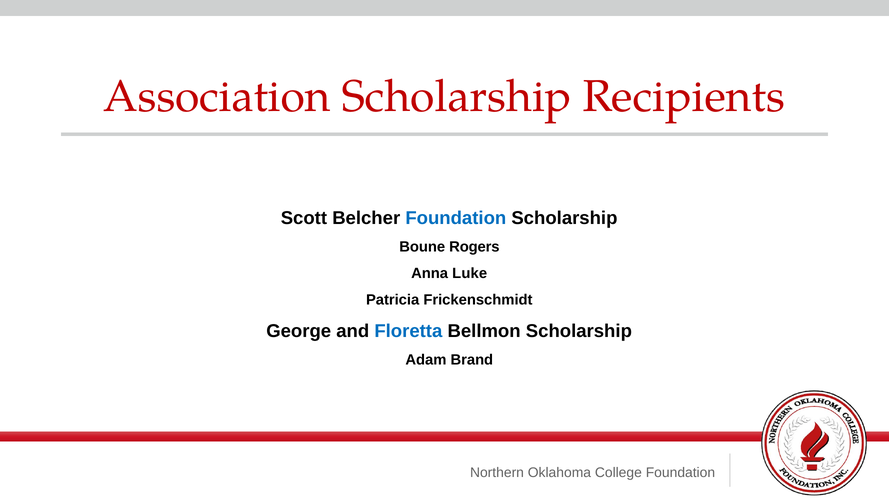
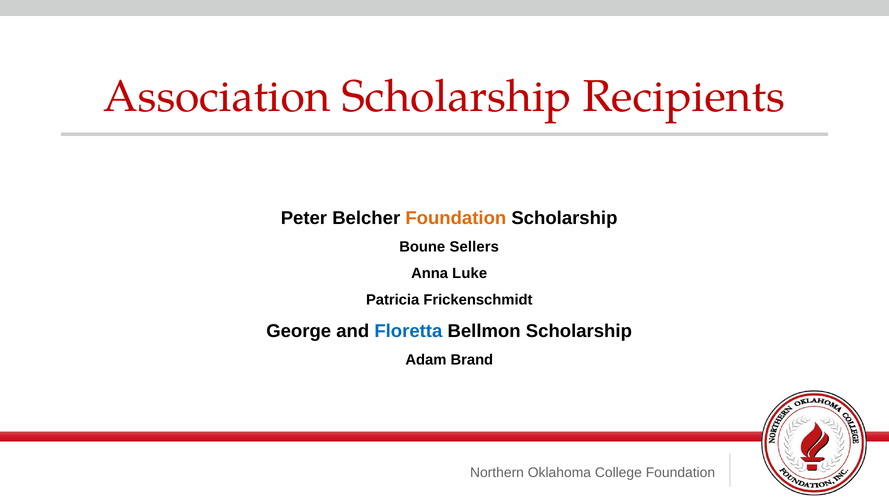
Scott: Scott -> Peter (304, 218)
Foundation colour: blue -> orange (456, 218)
Rogers: Rogers -> Sellers (474, 247)
